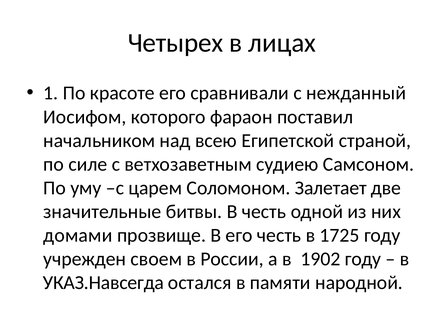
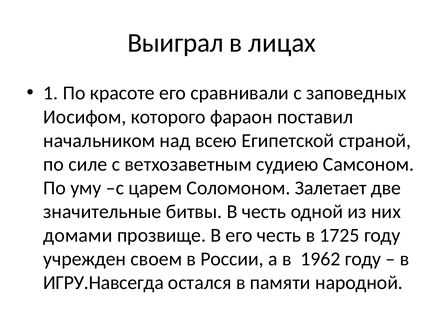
Четырех: Четырех -> Выиграл (176, 43)
нежданный: нежданный -> заповедных (356, 93)
1902: 1902 -> 1962 (320, 259)
УКАЗ.Навсегда: УКАЗ.Навсегда -> ИГРУ.Навсегда (103, 283)
